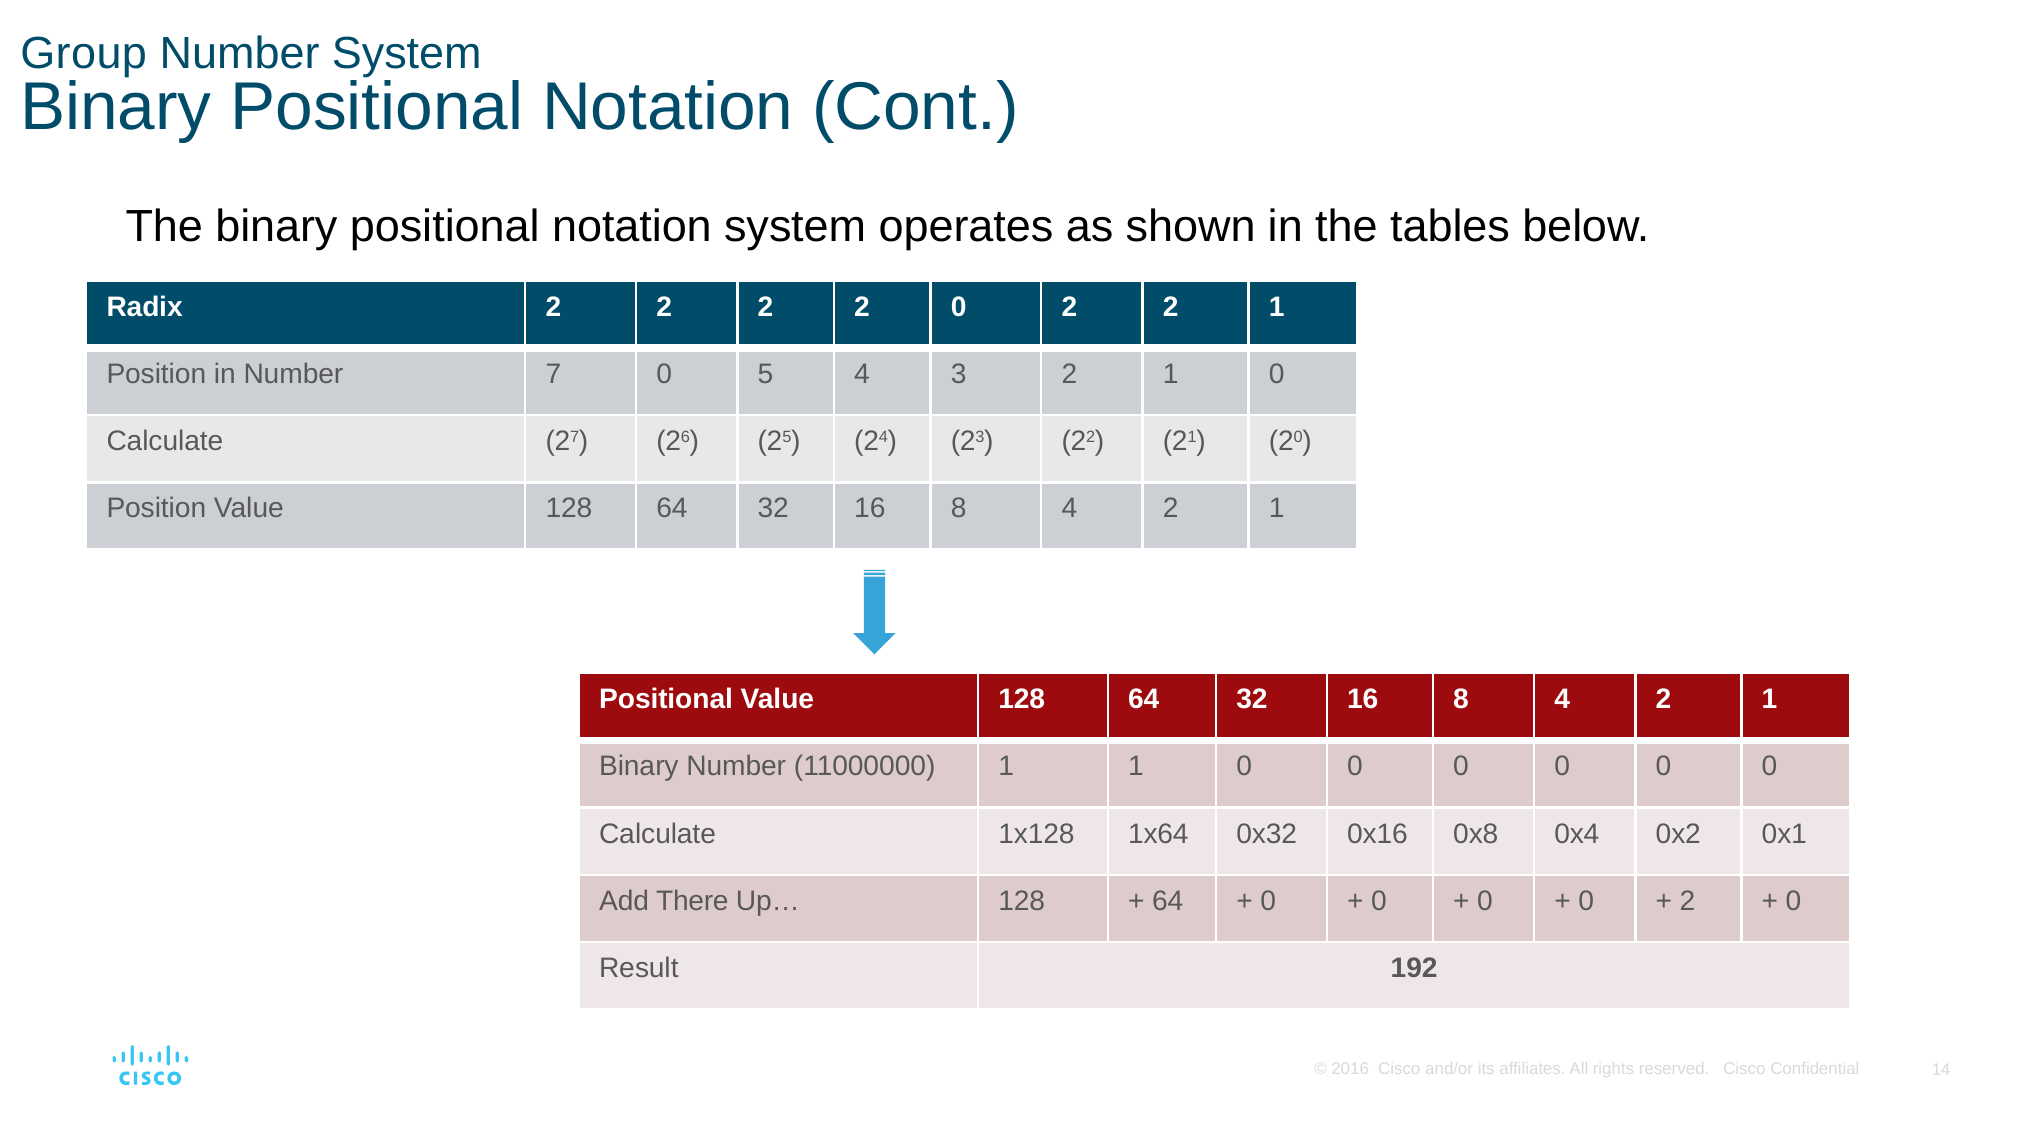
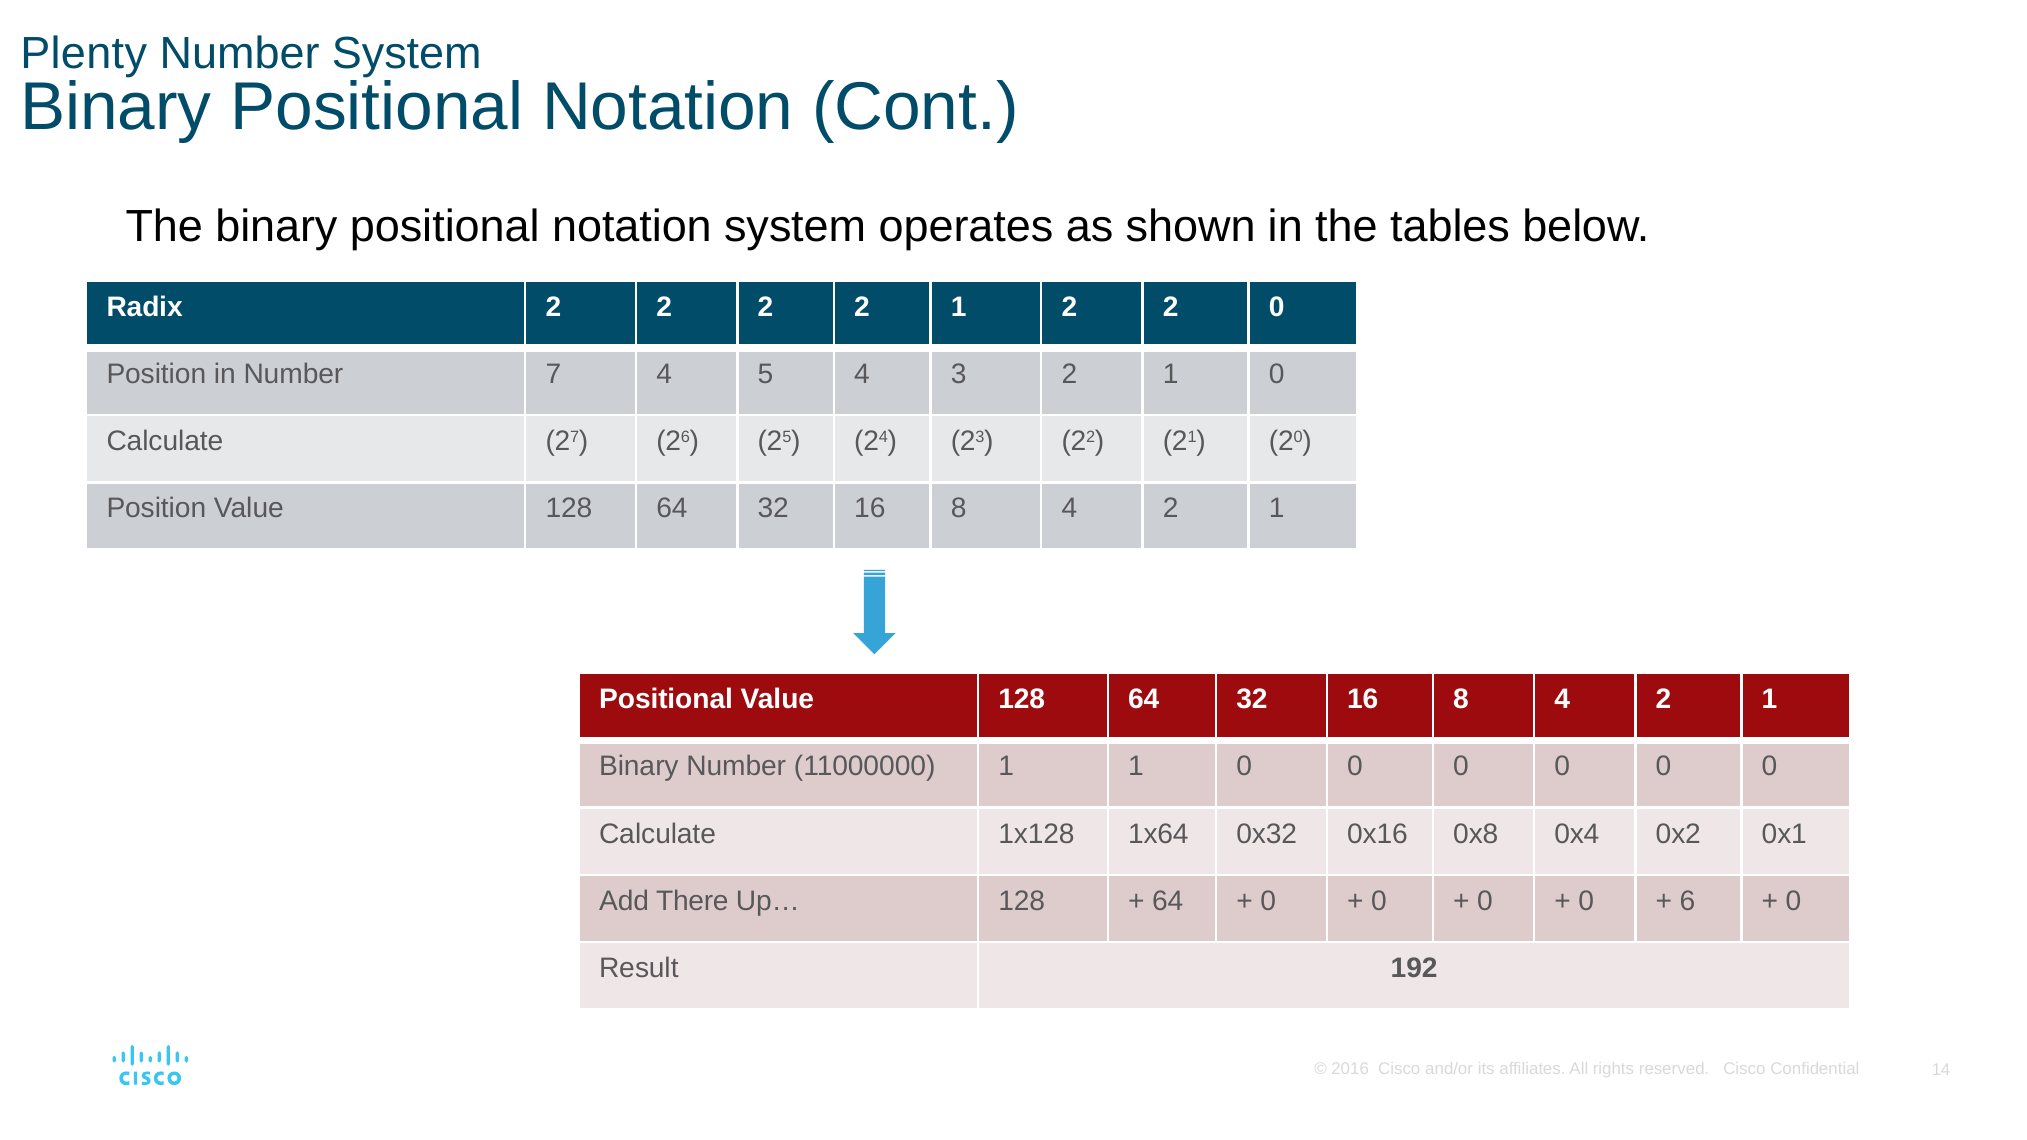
Group: Group -> Plenty (84, 54)
2 2 0: 0 -> 1 (959, 307)
2 2 1: 1 -> 0 (1277, 307)
7 0: 0 -> 4 (664, 374)
2: 2 -> 6 (1688, 901)
